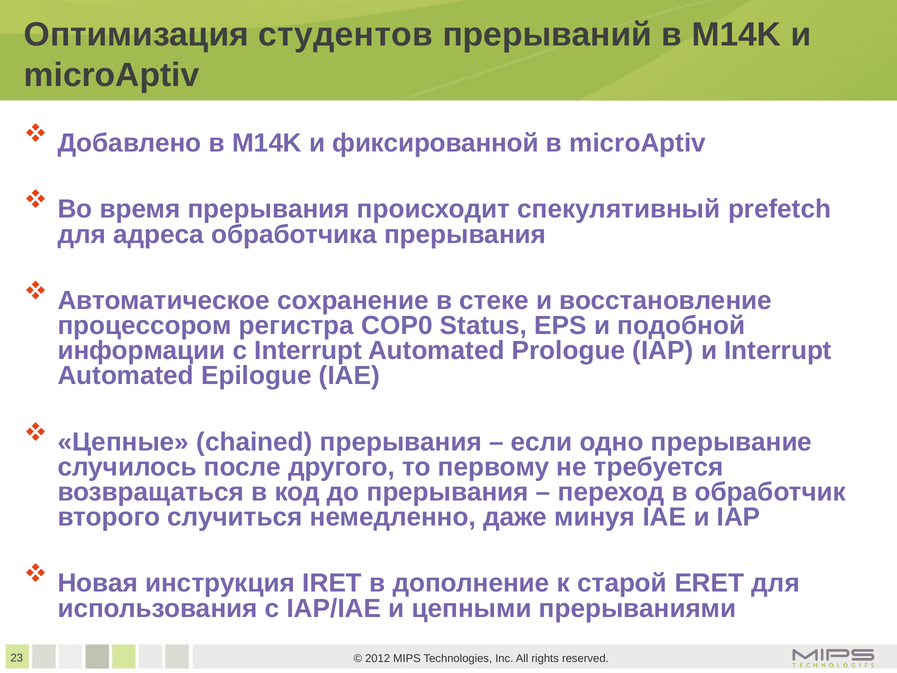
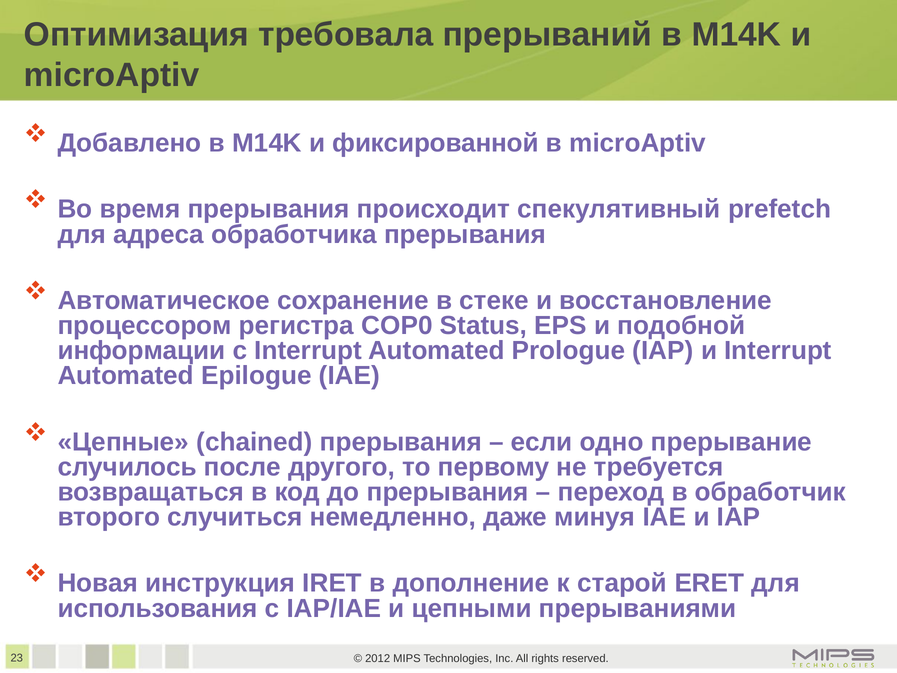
студентов: студентов -> требовала (346, 34)
